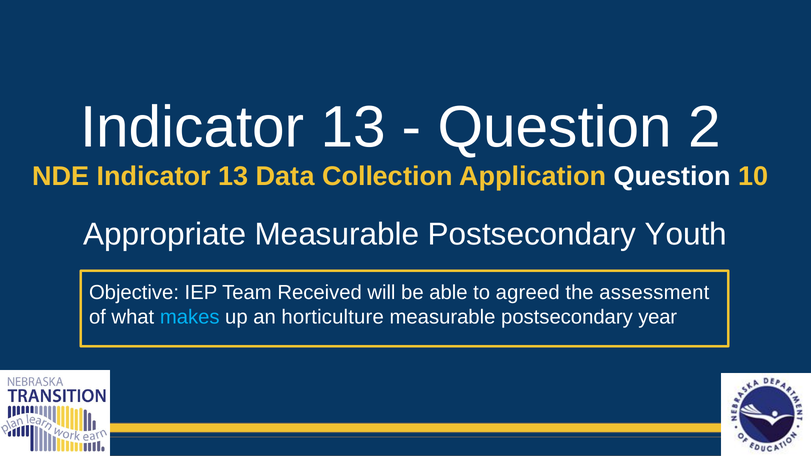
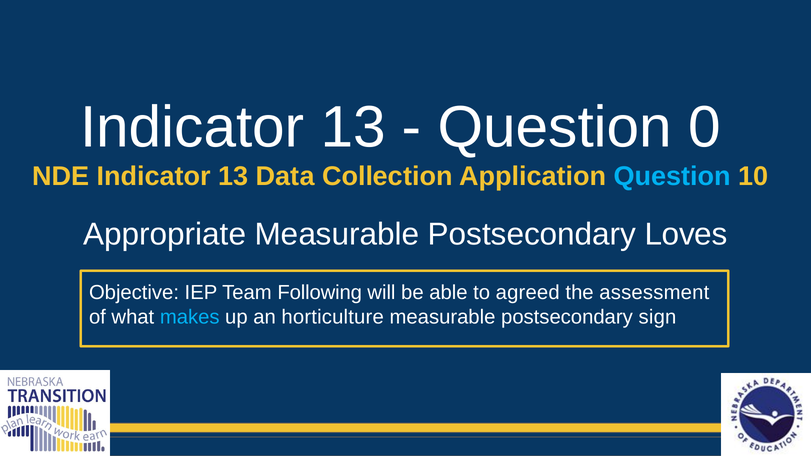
2: 2 -> 0 (704, 127)
Question colour: white -> light blue (672, 176)
Youth: Youth -> Loves (686, 234)
Received: Received -> Following (320, 293)
year: year -> sign (657, 317)
